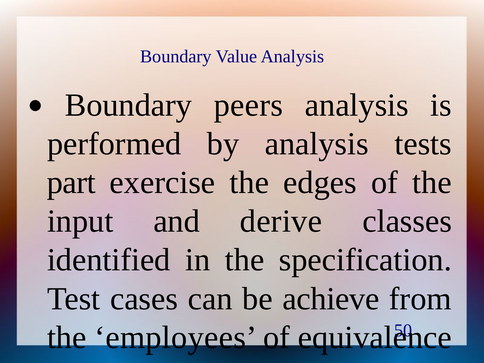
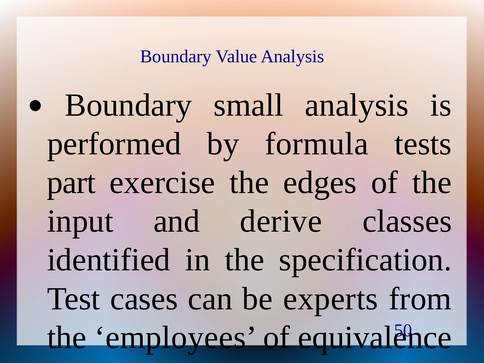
peers: peers -> small (249, 105)
by analysis: analysis -> formula (317, 144)
achieve: achieve -> experts (331, 299)
